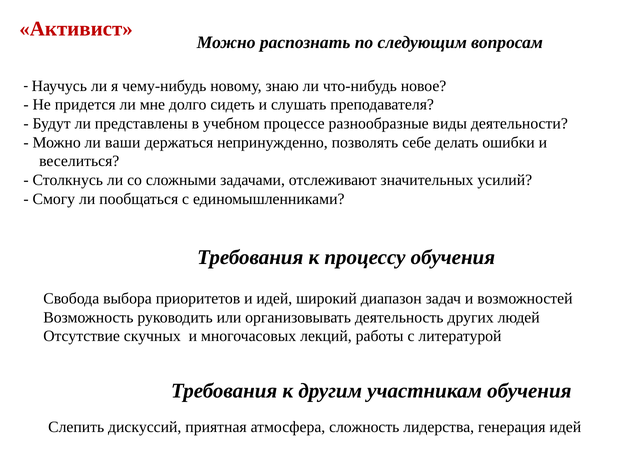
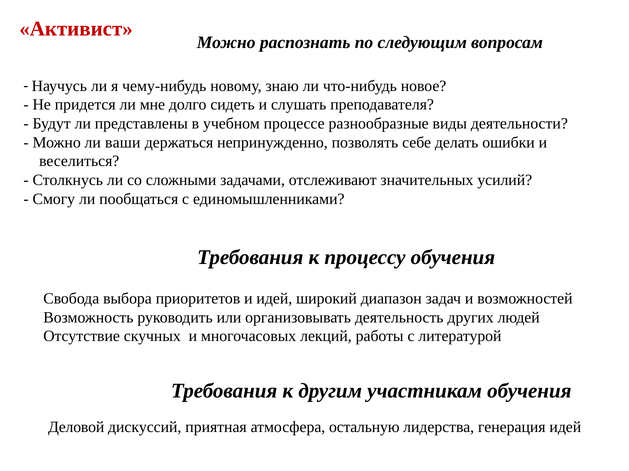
Слепить: Слепить -> Деловой (76, 428)
сложность: сложность -> остальную (364, 428)
